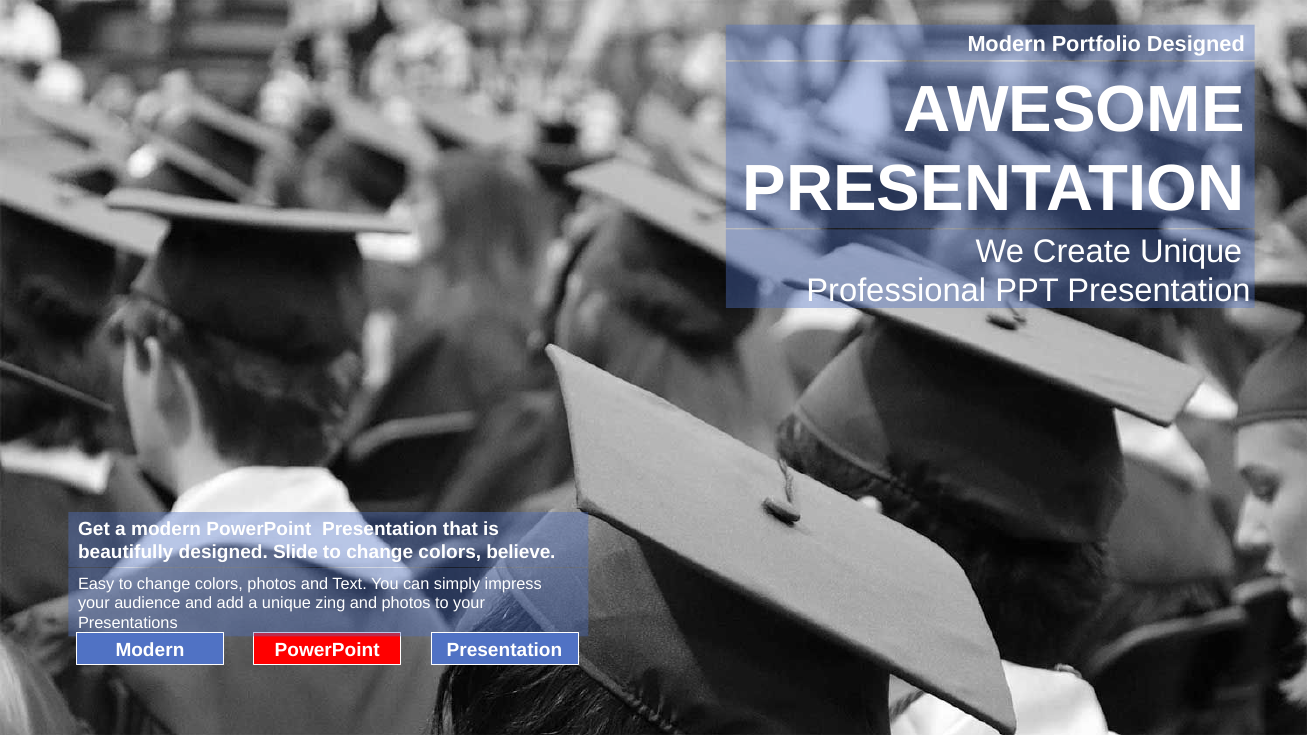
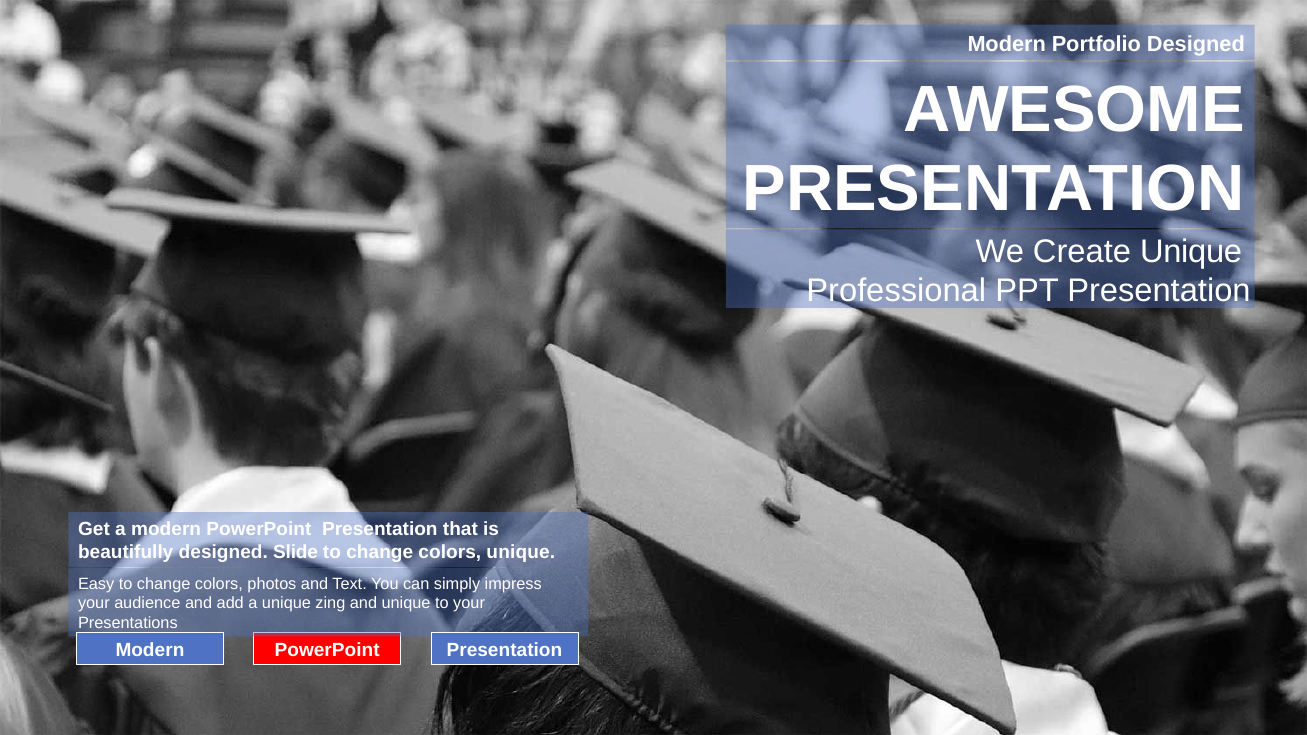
colors believe: believe -> unique (521, 553)
and photos: photos -> unique (406, 604)
